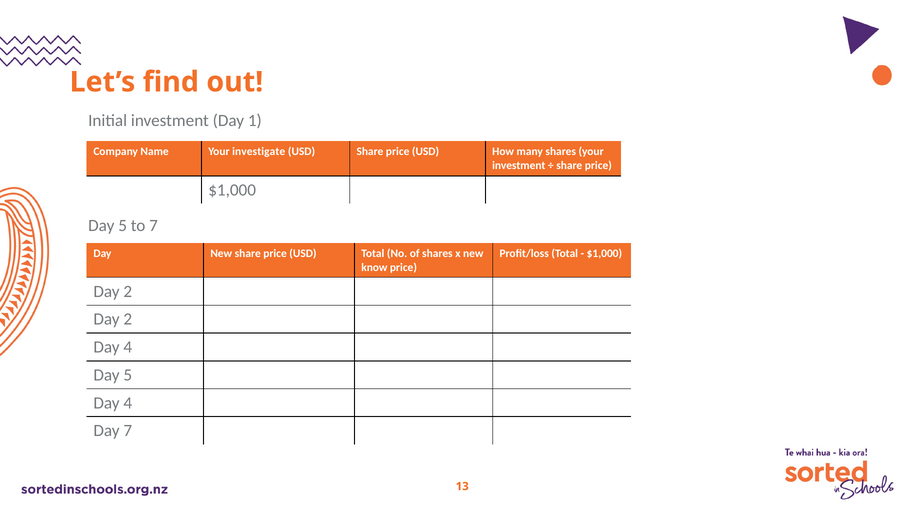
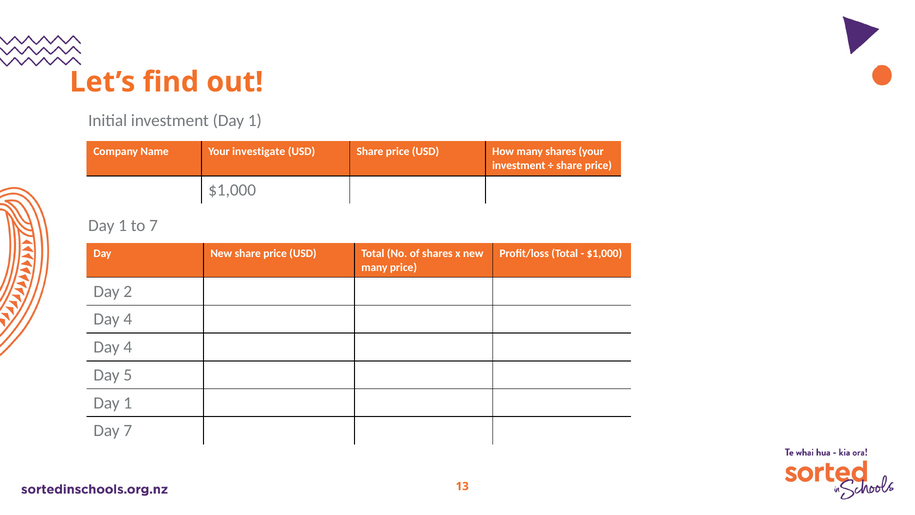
5: 5 -> 1 (123, 226)
know: know -> many (374, 267)
2: 2 -> 4 (128, 319)
4: 4 -> 1 (128, 403)
